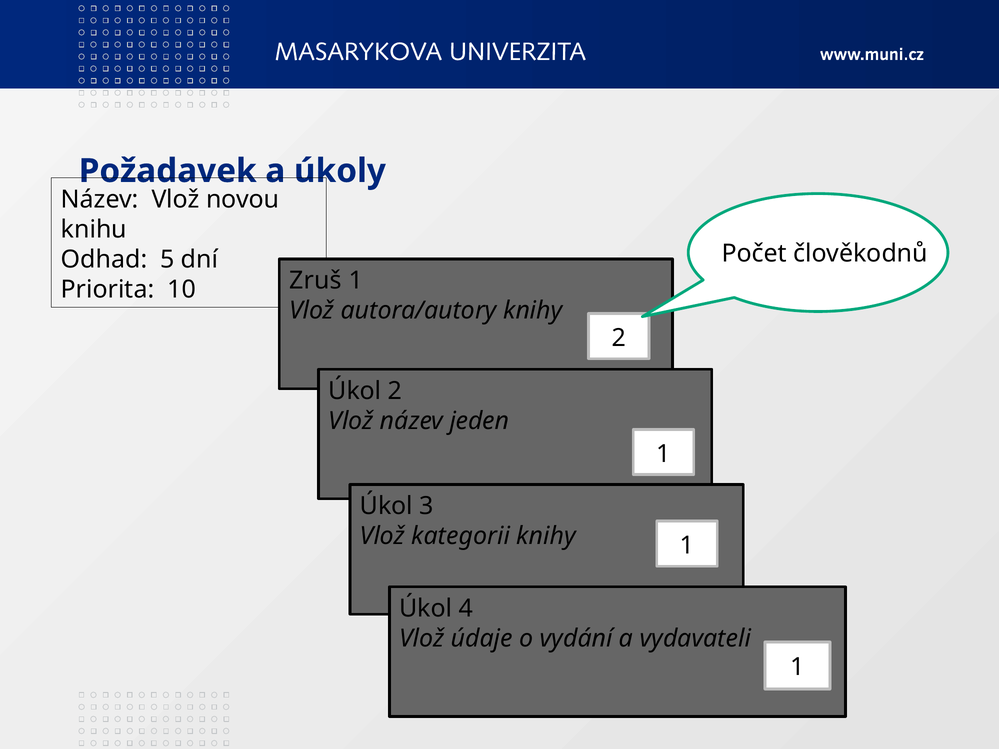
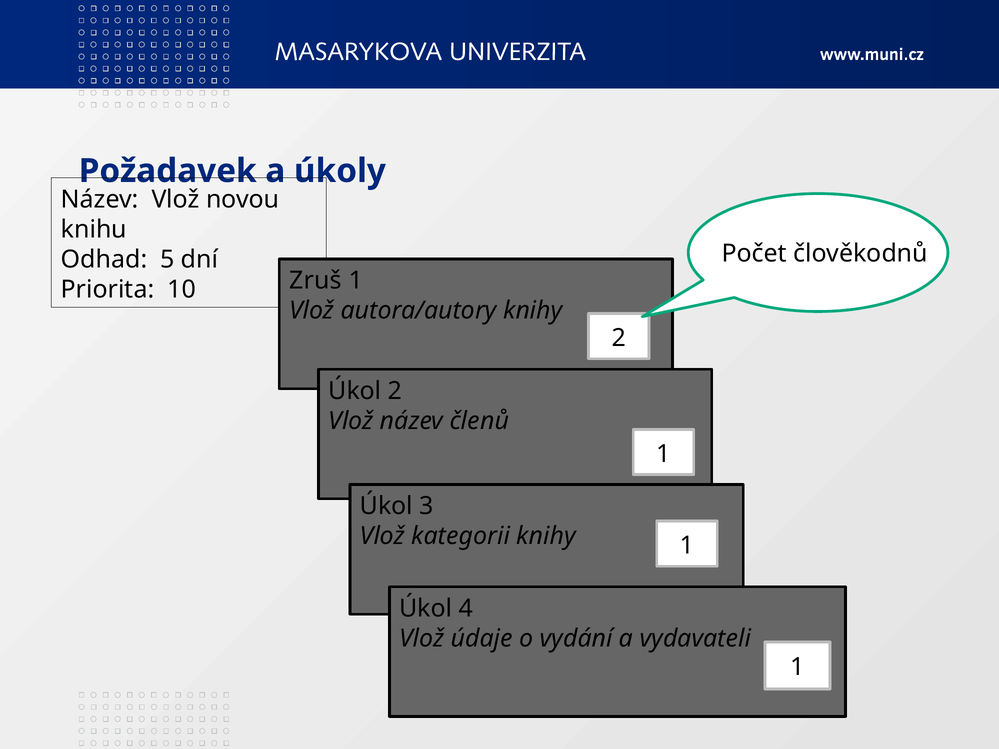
jeden: jeden -> členů (479, 421)
